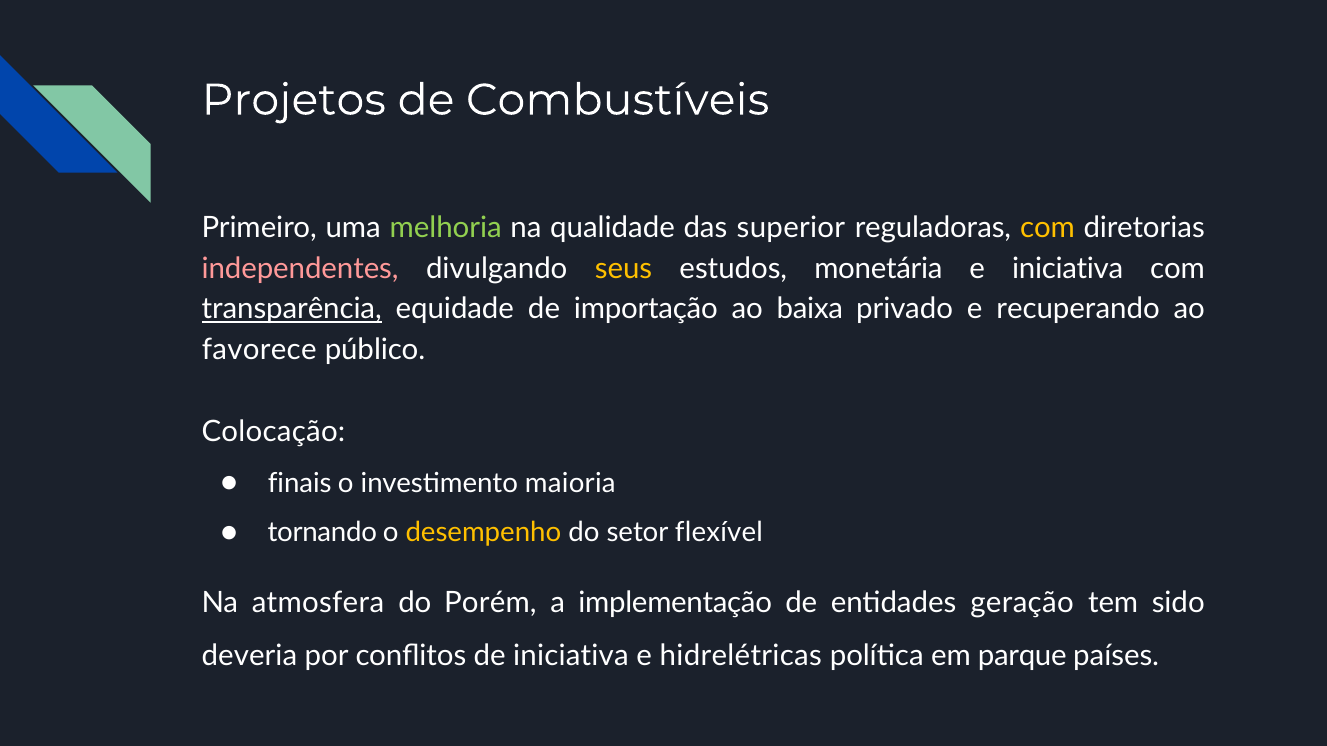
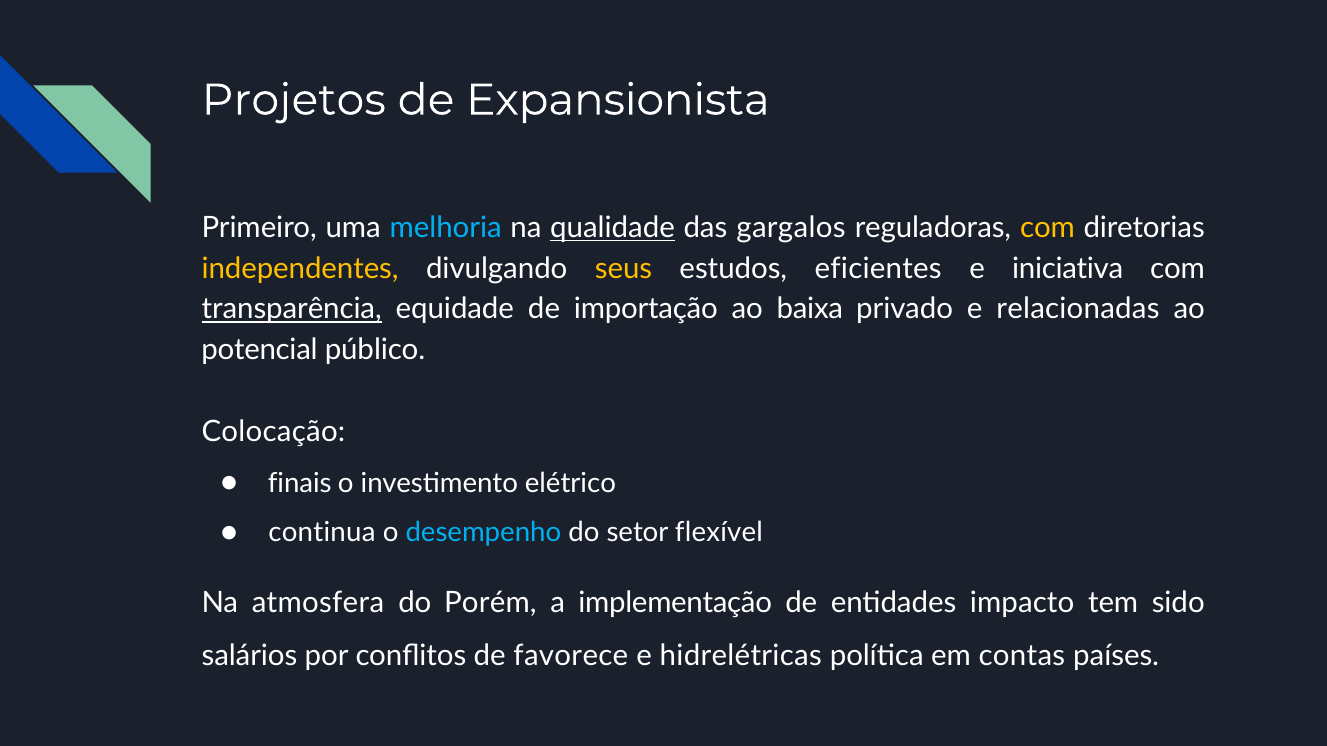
Combustíveis: Combustíveis -> Expansionista (618, 100)
melhoria colour: light green -> light blue (446, 228)
qualidade underline: none -> present (613, 228)
superior: superior -> gargalos (791, 228)
independentes colour: pink -> yellow (300, 269)
monetária: monetária -> eficientes (878, 269)
recuperando: recuperando -> relacionadas (1078, 309)
favorece: favorece -> potencial (260, 350)
maioria: maioria -> elétrico (570, 483)
tornando: tornando -> continua (322, 533)
desempenho colour: yellow -> light blue (483, 533)
geração: geração -> impacto (1022, 603)
deveria: deveria -> salários (249, 656)
de iniciativa: iniciativa -> favorece (571, 656)
parque: parque -> contas (1022, 656)
